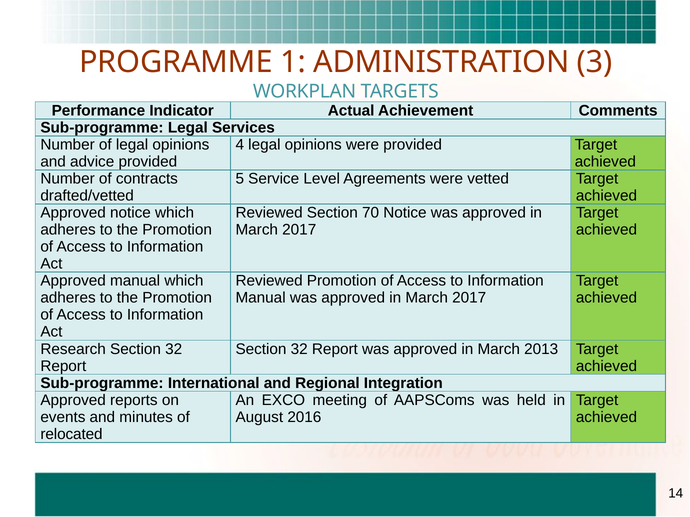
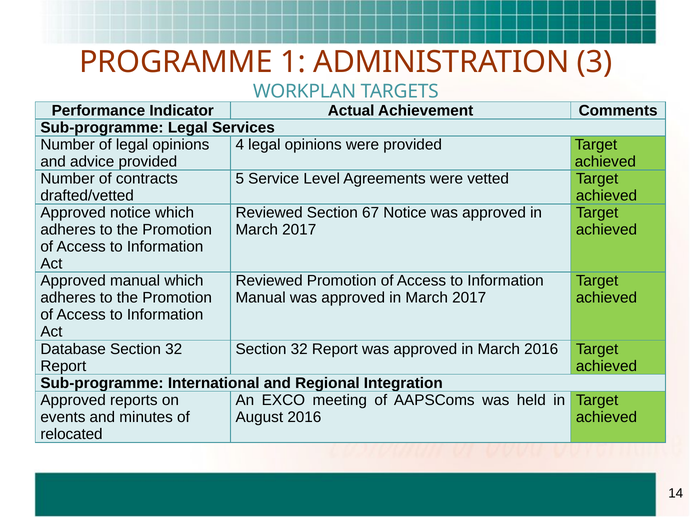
70: 70 -> 67 (371, 213)
Research: Research -> Database (73, 349)
March 2013: 2013 -> 2016 (541, 349)
